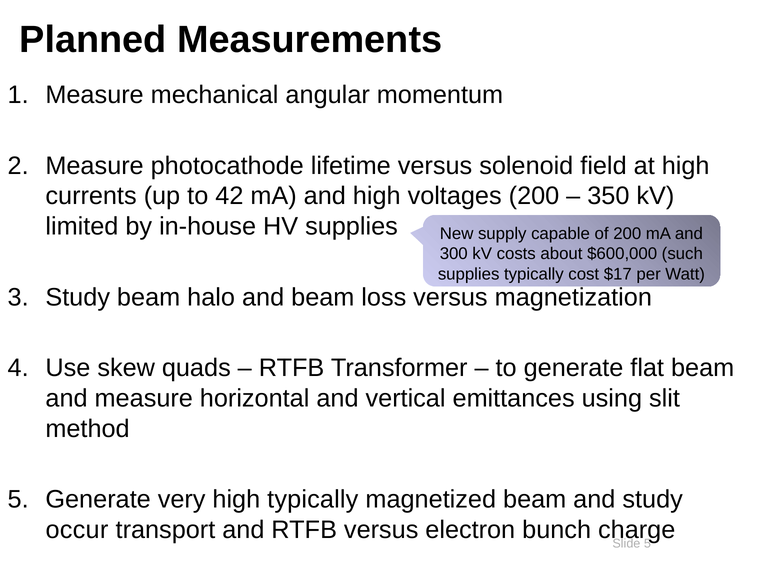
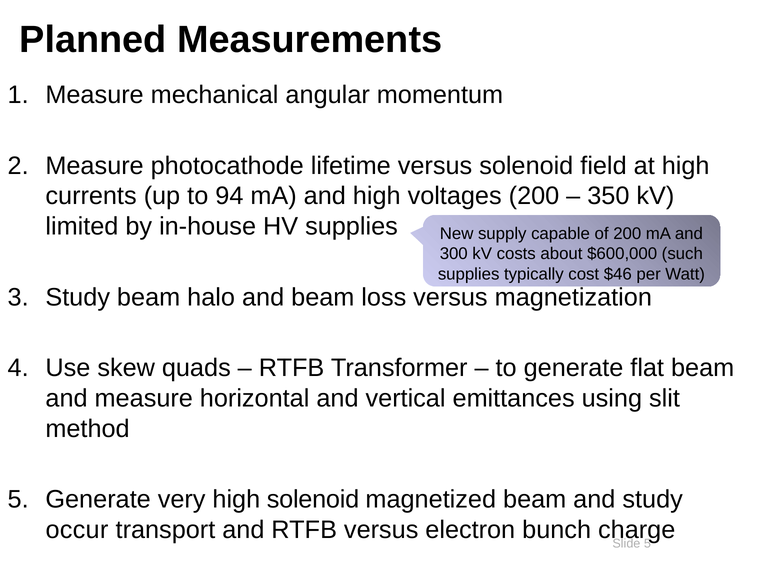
42: 42 -> 94 (229, 196)
$17: $17 -> $46 (618, 274)
high typically: typically -> solenoid (313, 499)
